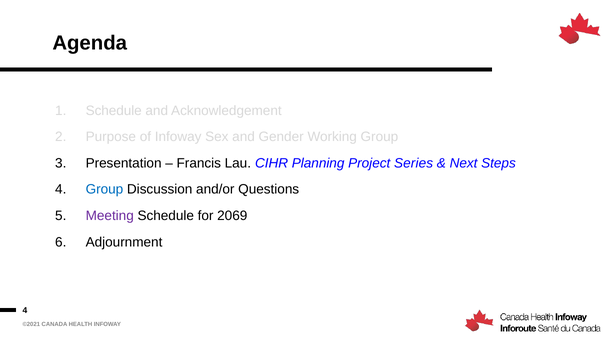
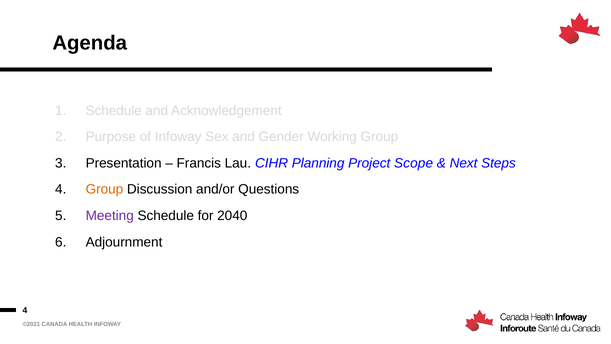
Series: Series -> Scope (414, 163)
Group colour: blue -> orange (104, 189)
2069: 2069 -> 2040 (232, 216)
